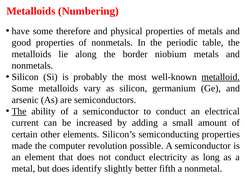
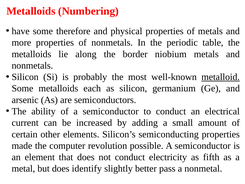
good: good -> more (21, 43)
vary: vary -> each (92, 88)
The underline: present -> none (19, 111)
long: long -> fifth (211, 157)
fifth: fifth -> pass (167, 168)
